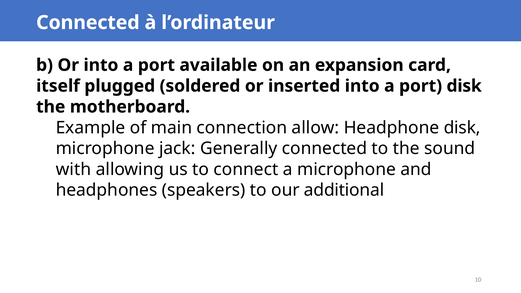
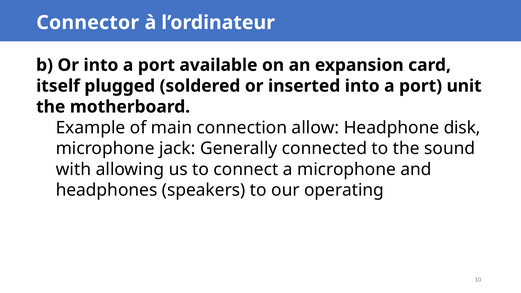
Connected: Connected -> Connector (88, 23)
port disk: disk -> unit (464, 86)
additional: additional -> operating (344, 190)
